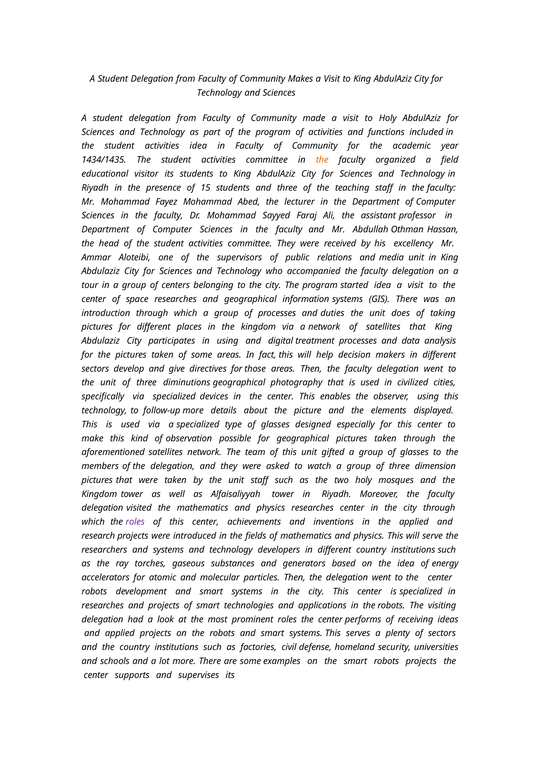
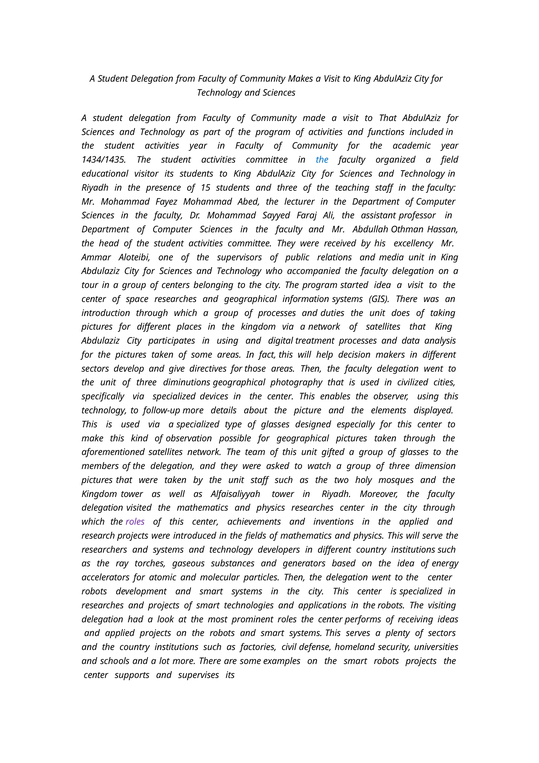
to Holy: Holy -> That (388, 118)
activities idea: idea -> year (198, 146)
the colour: orange -> blue (322, 160)
